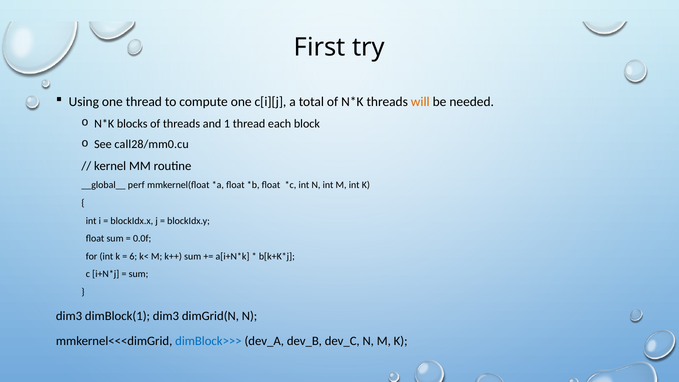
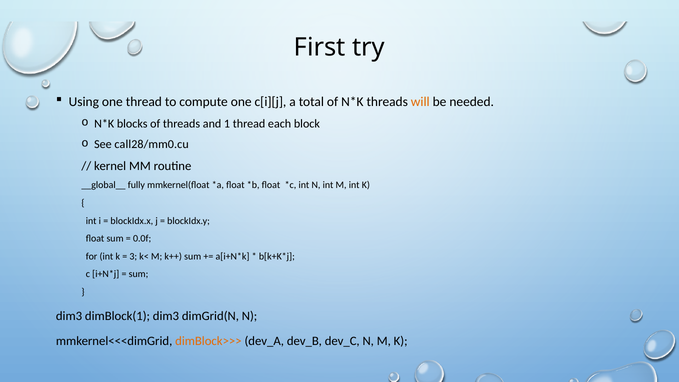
perf: perf -> fully (136, 185)
6: 6 -> 3 (133, 256)
dimBlock>>> colour: blue -> orange (208, 341)
